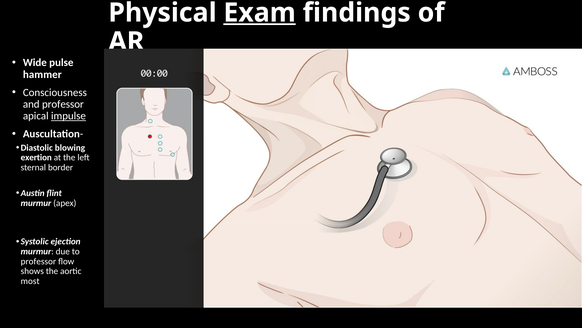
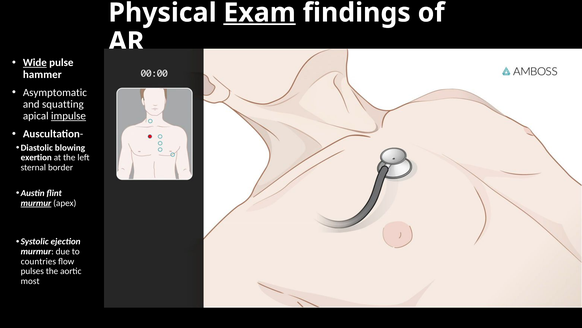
Wide underline: none -> present (35, 63)
Consciousness: Consciousness -> Asymptomatic (55, 92)
and professor: professor -> squatting (63, 104)
murmur underline: none -> present (36, 203)
professor: professor -> countries (38, 261)
shows: shows -> pulses (32, 271)
